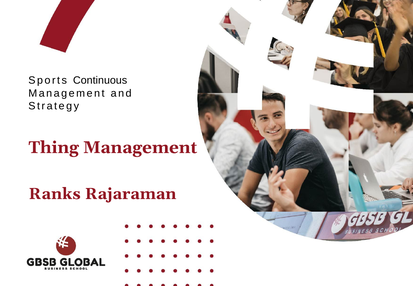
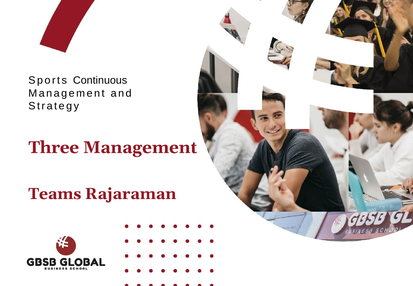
Thing: Thing -> Three (54, 147)
Ranks: Ranks -> Teams (55, 194)
